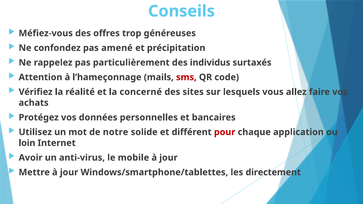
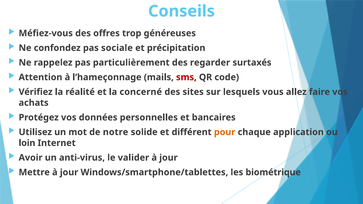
amené: amené -> sociale (117, 48)
individus: individus -> regarder (210, 63)
pour colour: red -> orange (225, 132)
mobile: mobile -> valider (133, 158)
directement: directement -> biométrique (273, 172)
